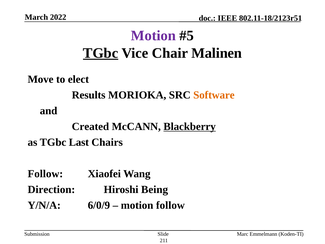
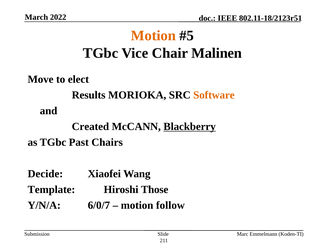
Motion colour: purple -> orange (153, 36)
TGbc underline: present -> none (101, 53)
Last: Last -> Past (79, 142)
Follow: Follow -> Decide (45, 174)
Direction: Direction -> Template (51, 189)
Being: Being -> Those (155, 189)
6/0/9: 6/0/9 -> 6/0/7 (99, 205)
